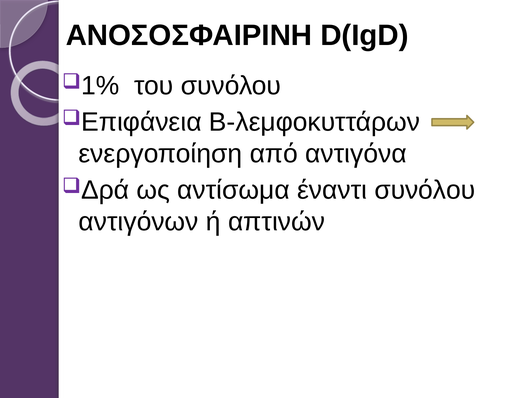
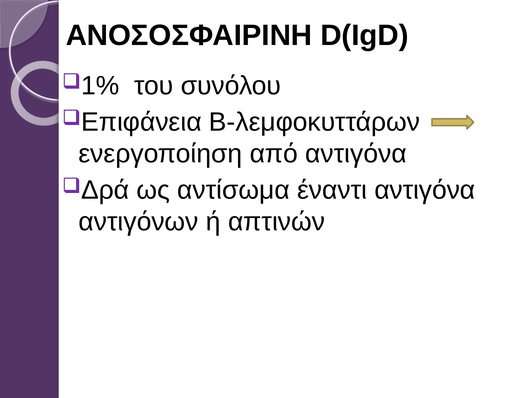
έναντι συνόλου: συνόλου -> αντιγόνα (425, 190)
